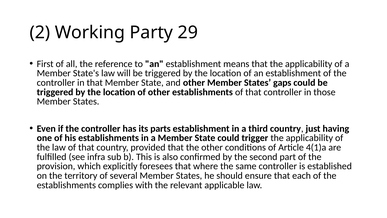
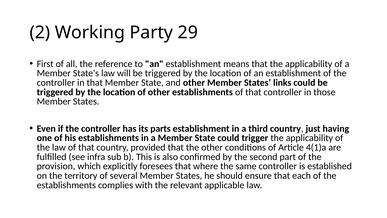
gaps: gaps -> links (282, 83)
